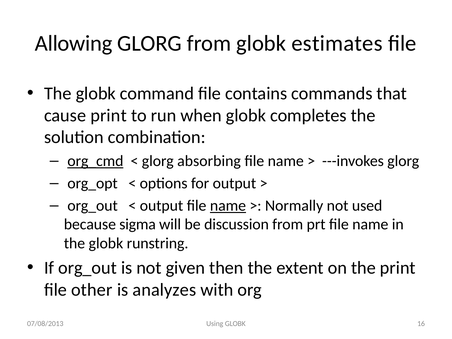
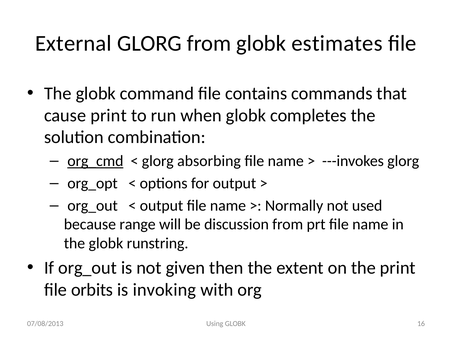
Allowing: Allowing -> External (73, 43)
name underline: present -> none (228, 206)
sigma: sigma -> range (138, 224)
other: other -> orbits (92, 290)
analyzes: analyzes -> invoking (164, 290)
